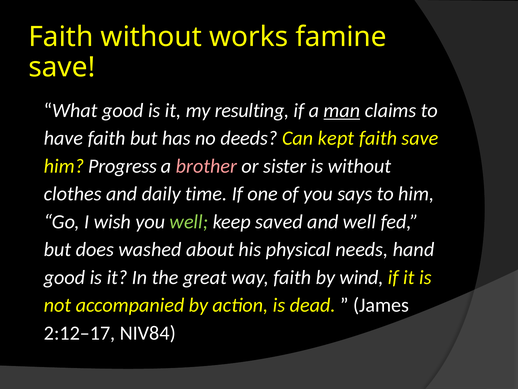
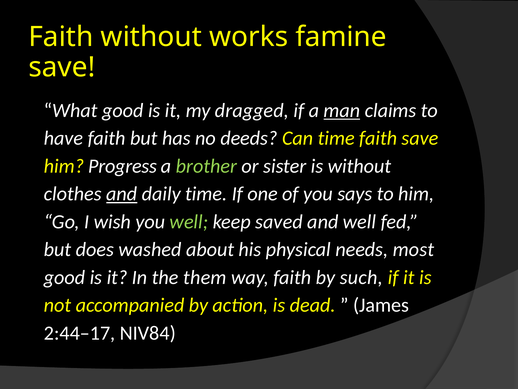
resulting: resulting -> dragged (252, 110)
Can kept: kept -> time (336, 138)
brother colour: pink -> light green (206, 166)
and underline: none -> present (122, 194)
hand: hand -> most (413, 249)
great: great -> them (205, 277)
wind: wind -> such (361, 277)
2:12–17: 2:12–17 -> 2:44–17 (80, 333)
